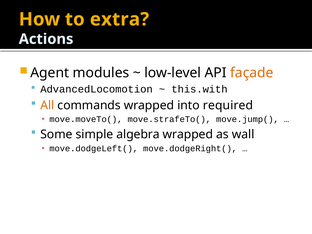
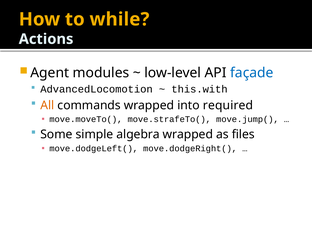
extra: extra -> while (119, 19)
façade colour: orange -> blue (252, 73)
wall: wall -> files (243, 134)
